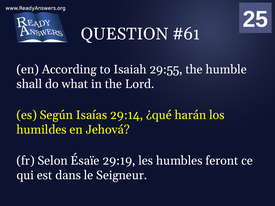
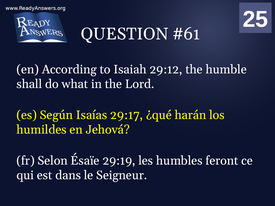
29:55: 29:55 -> 29:12 (166, 70)
29:14: 29:14 -> 29:17 (127, 115)
